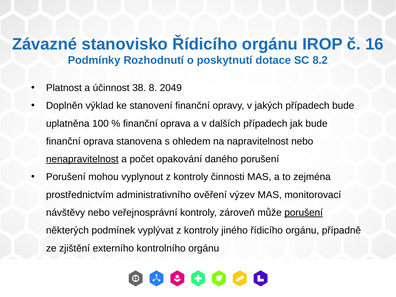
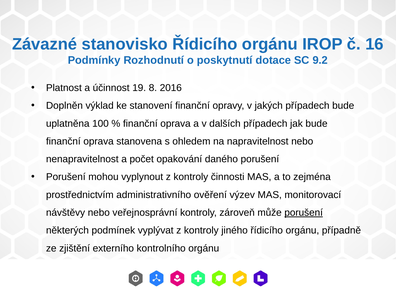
8.2: 8.2 -> 9.2 (320, 60)
38: 38 -> 19 (139, 88)
2049: 2049 -> 2016 (171, 88)
nenapravitelnost underline: present -> none (82, 159)
